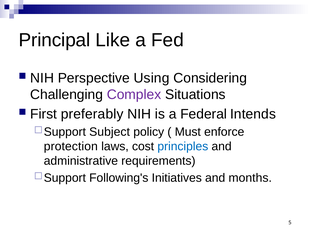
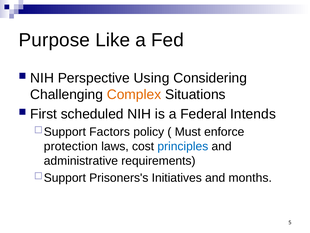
Principal: Principal -> Purpose (54, 40)
Complex colour: purple -> orange (134, 94)
preferably: preferably -> scheduled (92, 114)
Subject: Subject -> Factors (110, 132)
Following's: Following's -> Prisoners's (119, 177)
